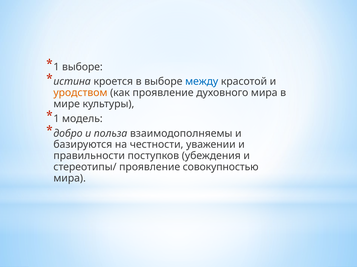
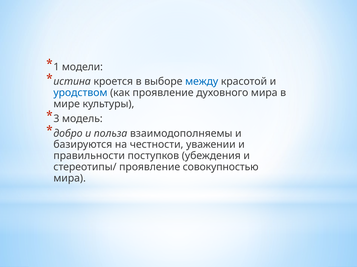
1 выборе: выборе -> модели (82, 67)
уродством colour: orange -> blue (80, 93)
1: 1 -> 3 (56, 119)
